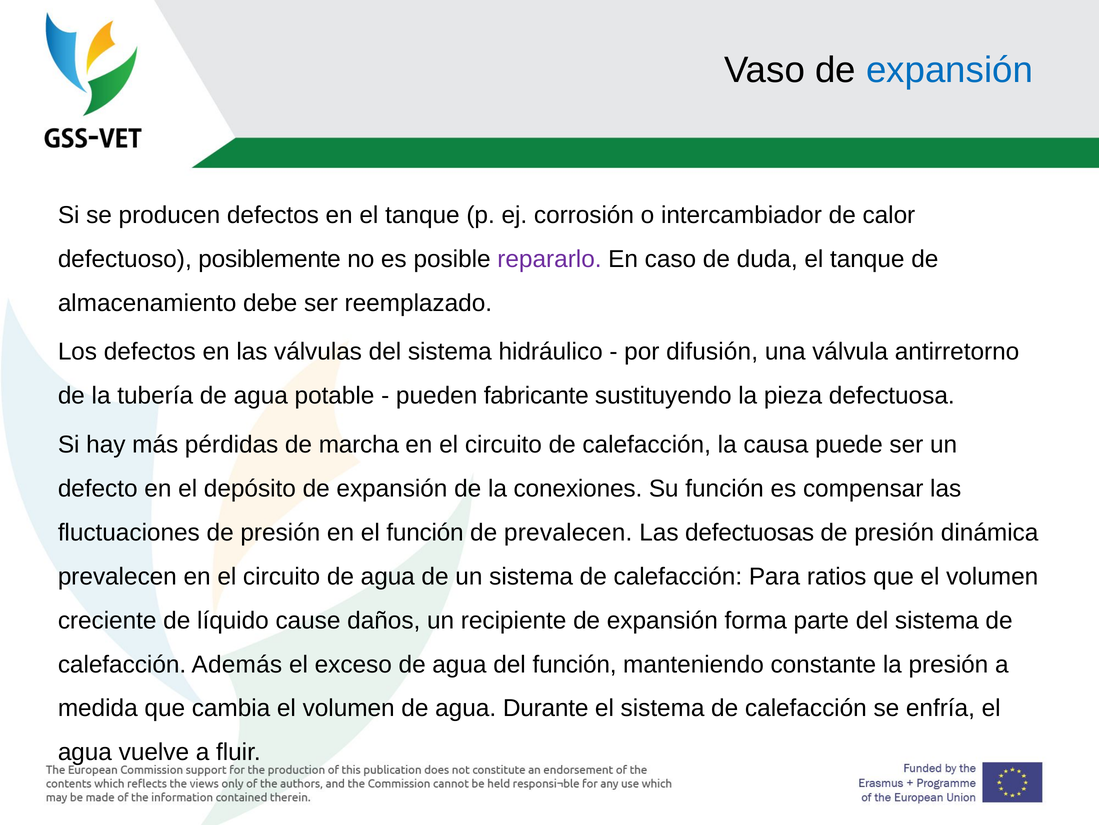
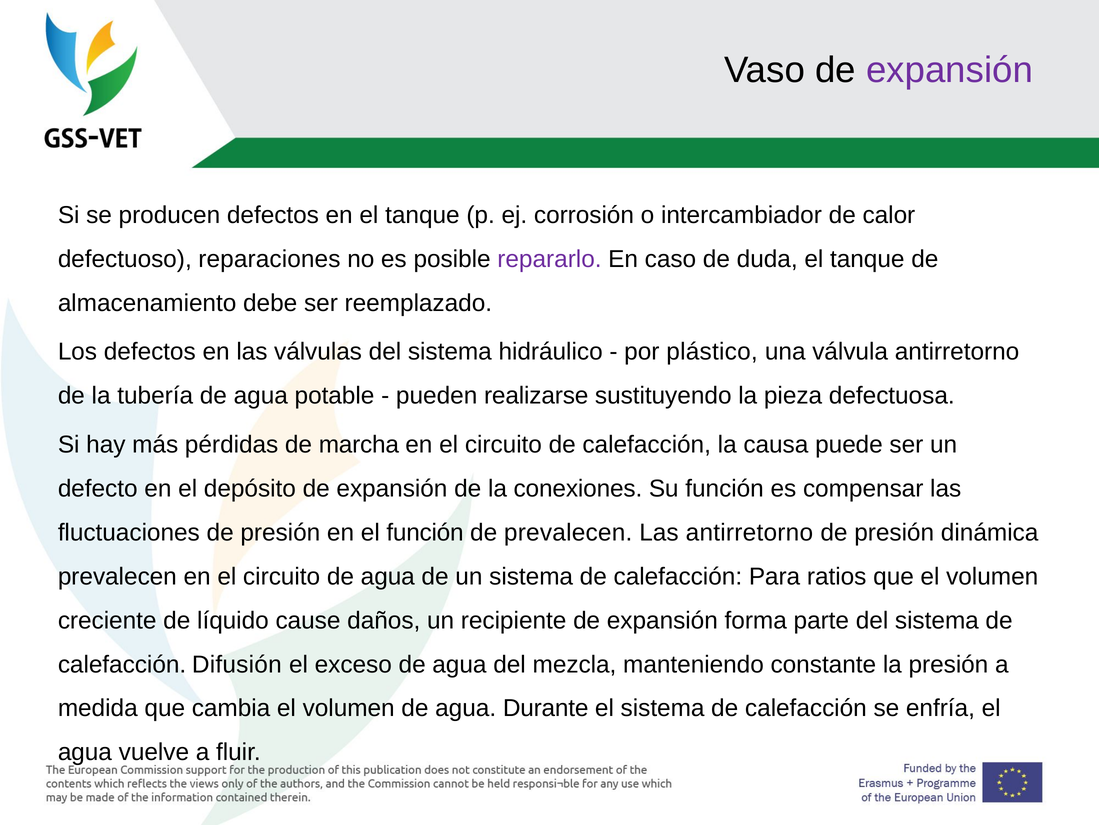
expansión colour: blue -> purple (950, 70)
posiblemente: posiblemente -> reparaciones (269, 259)
difusión: difusión -> plástico (712, 352)
fabricante: fabricante -> realizarse (536, 395)
Las defectuosas: defectuosas -> antirretorno (749, 532)
Además: Además -> Difusión (237, 664)
del función: función -> mezcla (574, 664)
